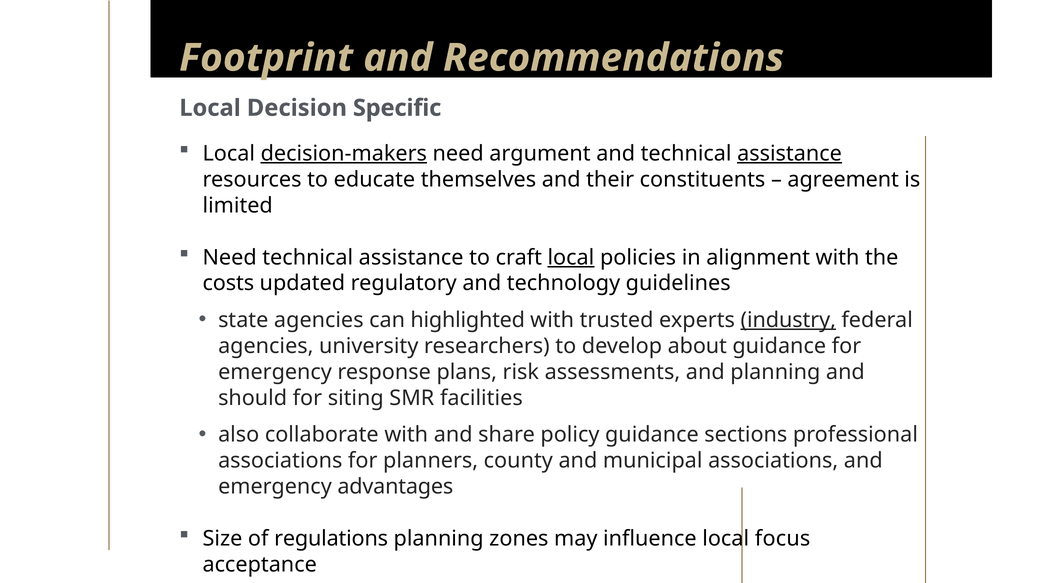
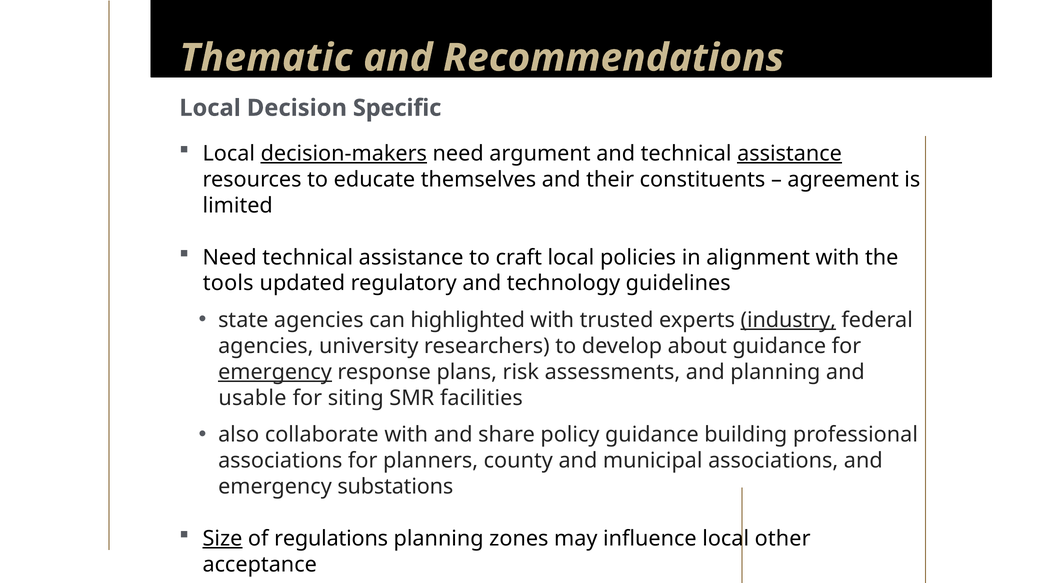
Footprint: Footprint -> Thematic (266, 58)
local underline: present -> none (571, 258)
costs: costs -> tools (228, 283)
emergency underline: none -> present (275, 372)
should: should -> usable (252, 398)
sections: sections -> building (746, 435)
advantages: advantages -> substations (395, 487)
Size underline: none -> present (222, 539)
focus: focus -> other (783, 539)
